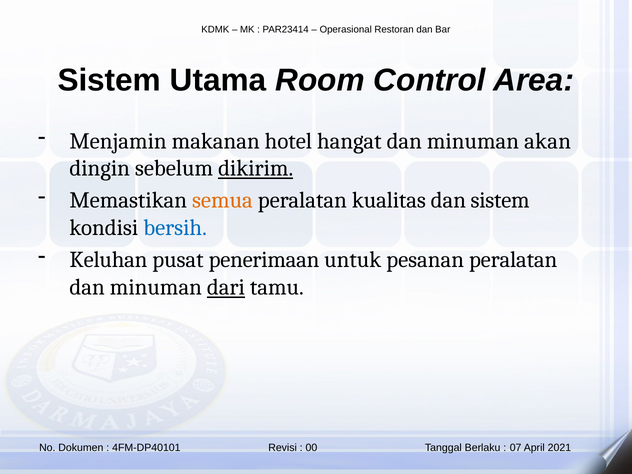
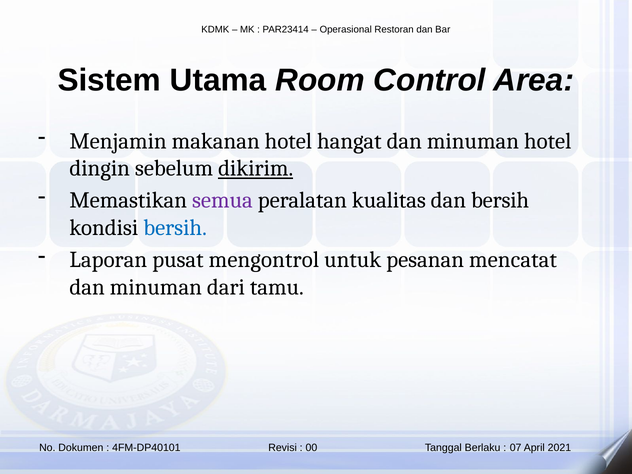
minuman akan: akan -> hotel (548, 141)
semua colour: orange -> purple (222, 200)
dan sistem: sistem -> bersih (500, 200)
Keluhan: Keluhan -> Laporan (108, 260)
penerimaan: penerimaan -> mengontrol (264, 260)
pesanan peralatan: peralatan -> mencatat (513, 260)
dari underline: present -> none (226, 287)
